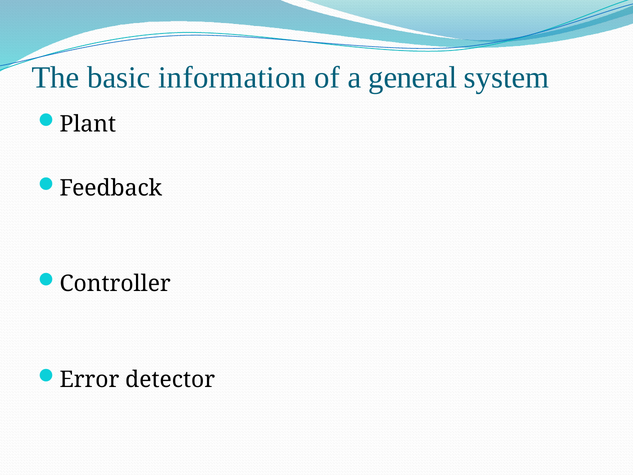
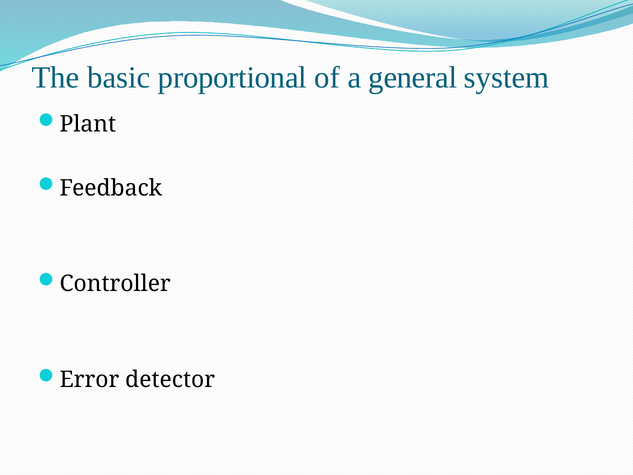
information: information -> proportional (232, 77)
